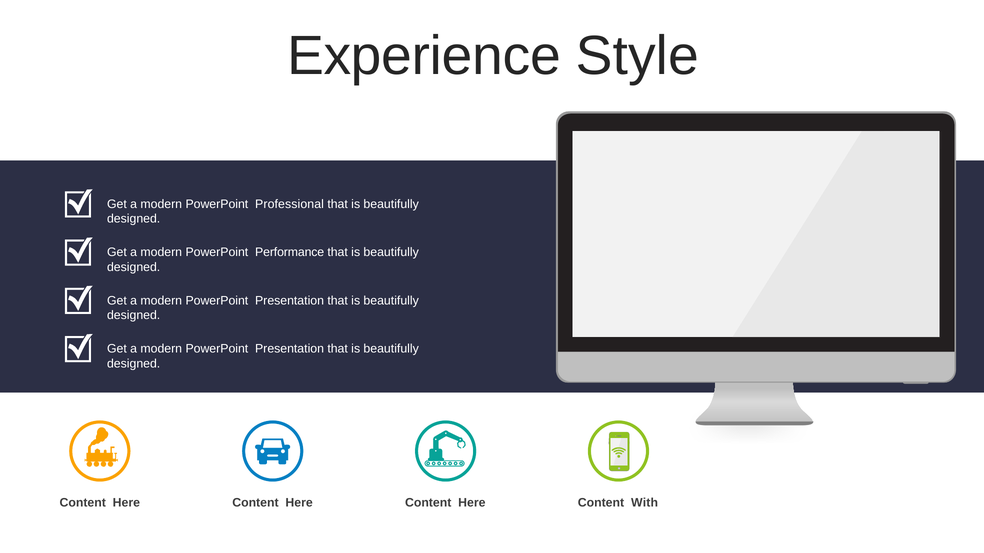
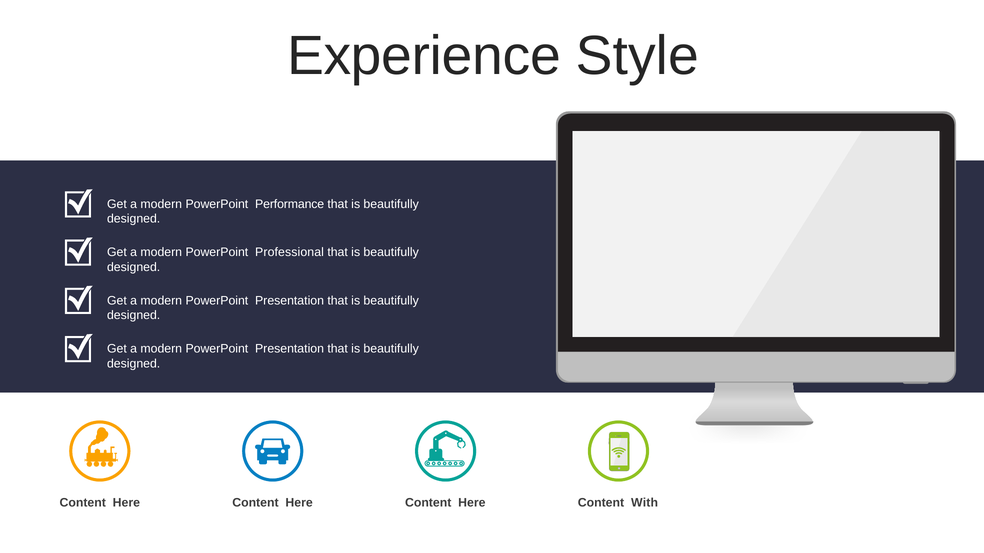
Professional: Professional -> Performance (290, 204)
Performance: Performance -> Professional (290, 252)
